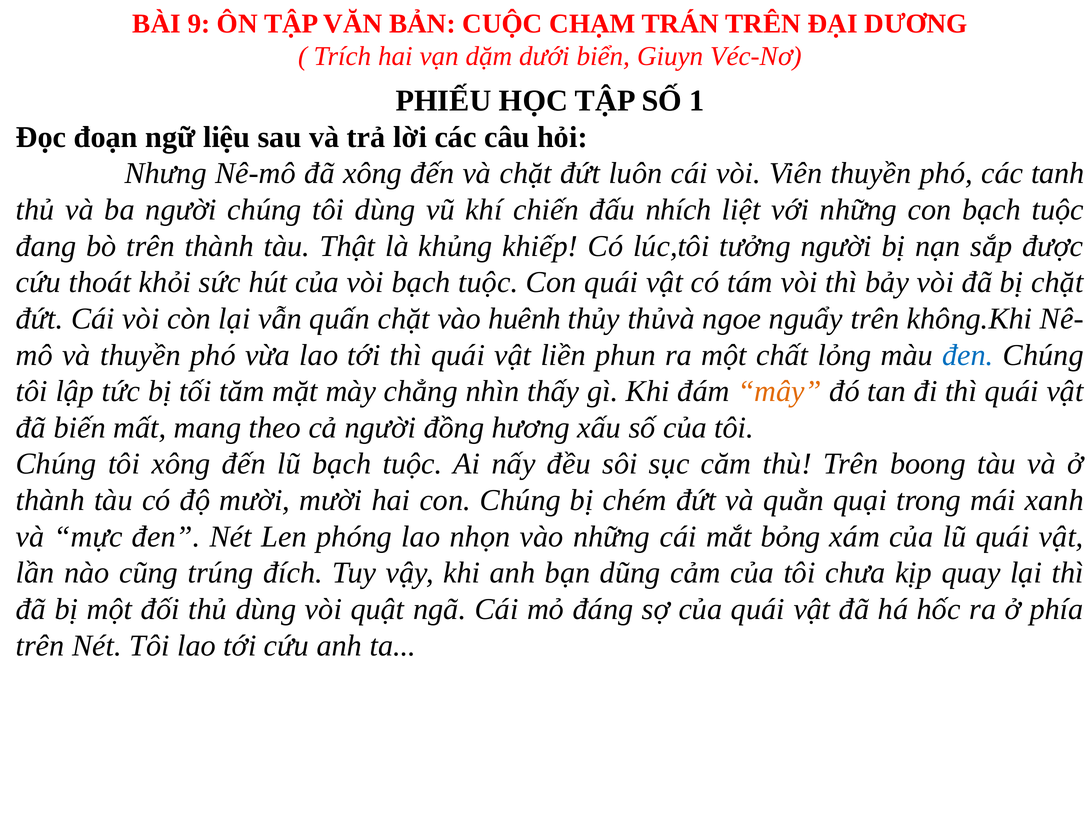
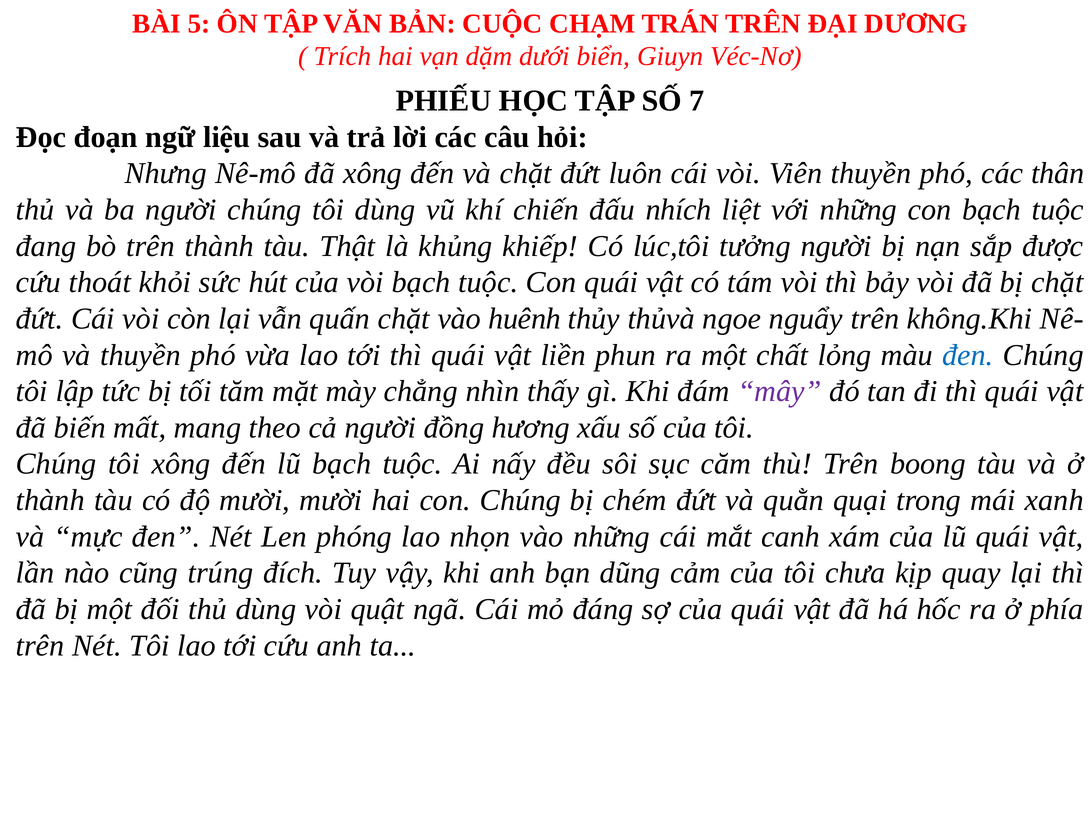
9: 9 -> 5 (199, 24)
1: 1 -> 7 (697, 101)
tanh: tanh -> thân (1058, 173)
mây colour: orange -> purple (780, 391)
bỏng: bỏng -> canh (791, 536)
